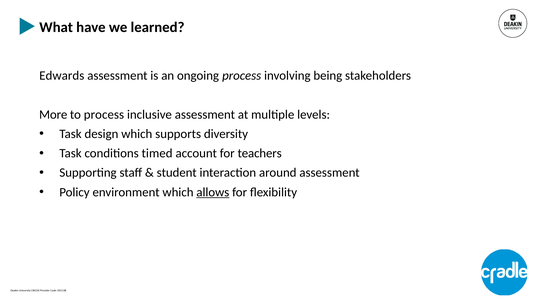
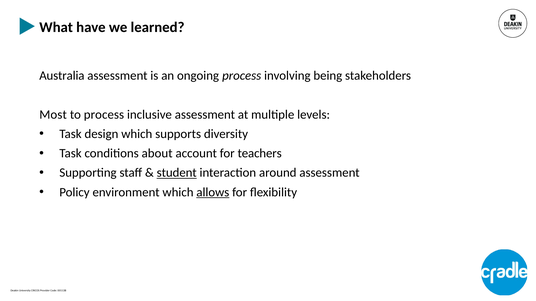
Edwards: Edwards -> Australia (62, 76)
More: More -> Most (53, 115)
timed: timed -> about (157, 154)
student underline: none -> present (177, 173)
